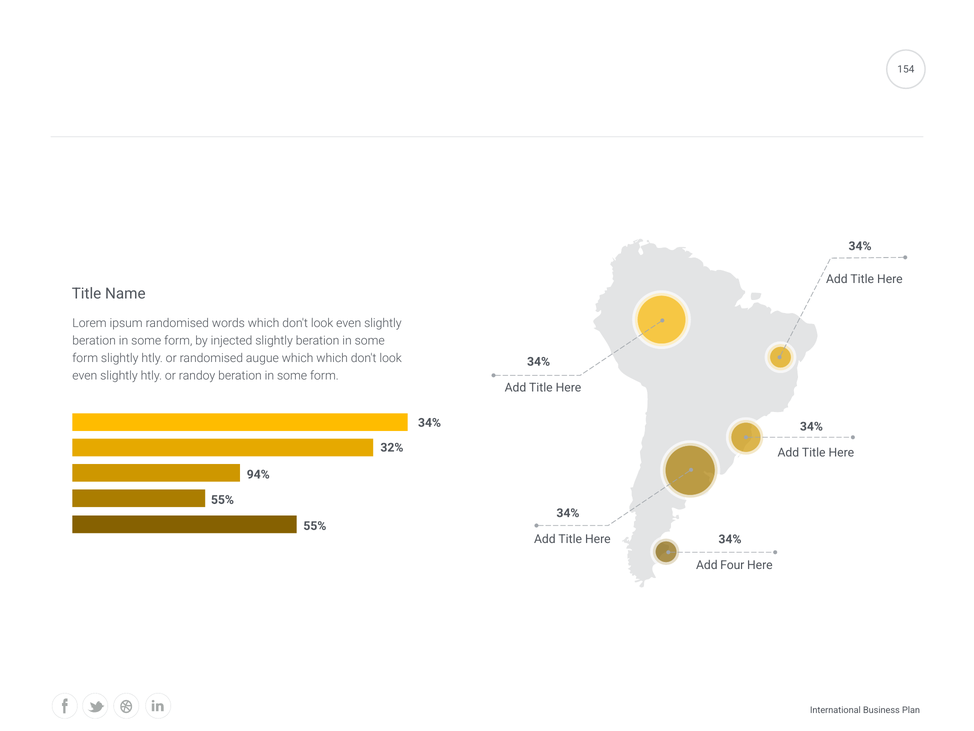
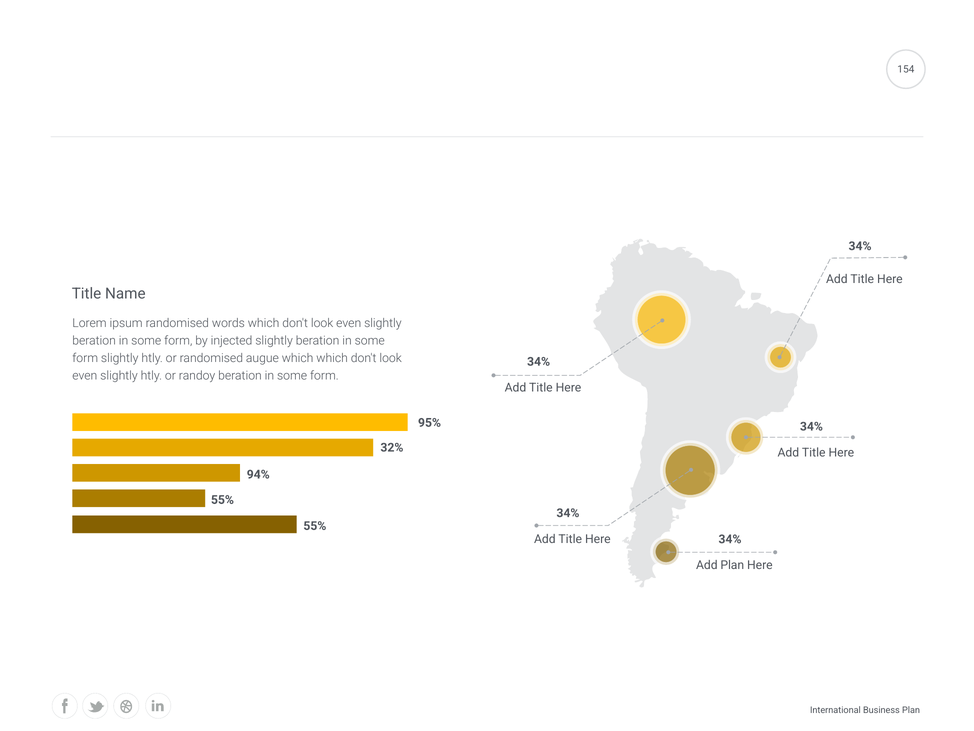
34%: 34% -> 95% (429, 422)
Add Four: Four -> Plan (732, 565)
